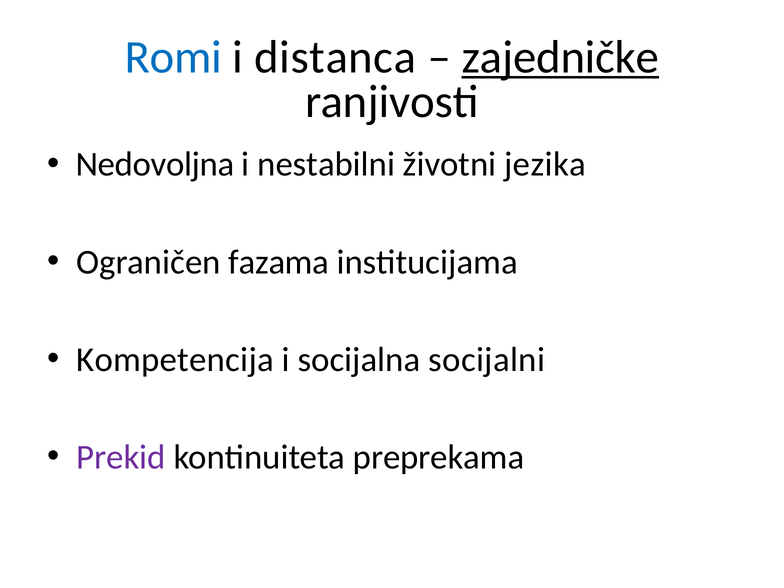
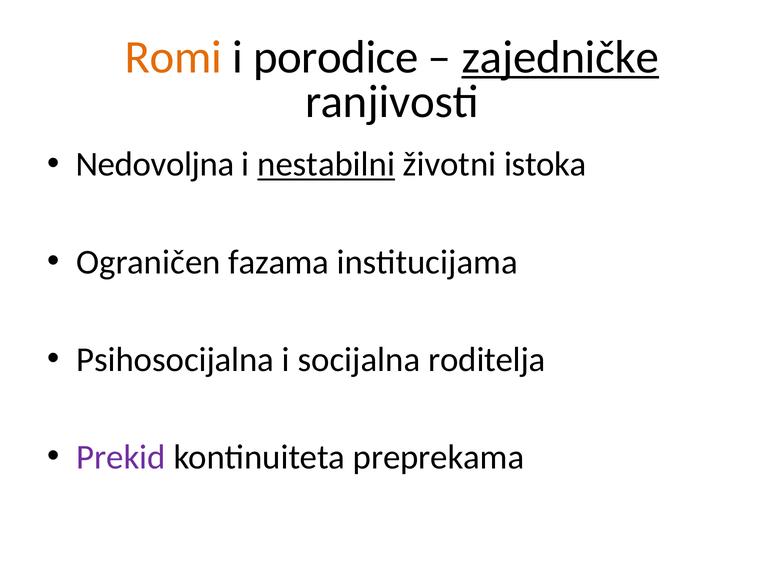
Romi colour: blue -> orange (173, 57)
distanca: distanca -> porodice (336, 57)
nestabilni underline: none -> present (326, 164)
jezika: jezika -> istoka (545, 164)
Kompetencija: Kompetencija -> Psihosocijalna (175, 360)
socijalni: socijalni -> roditelja (487, 360)
